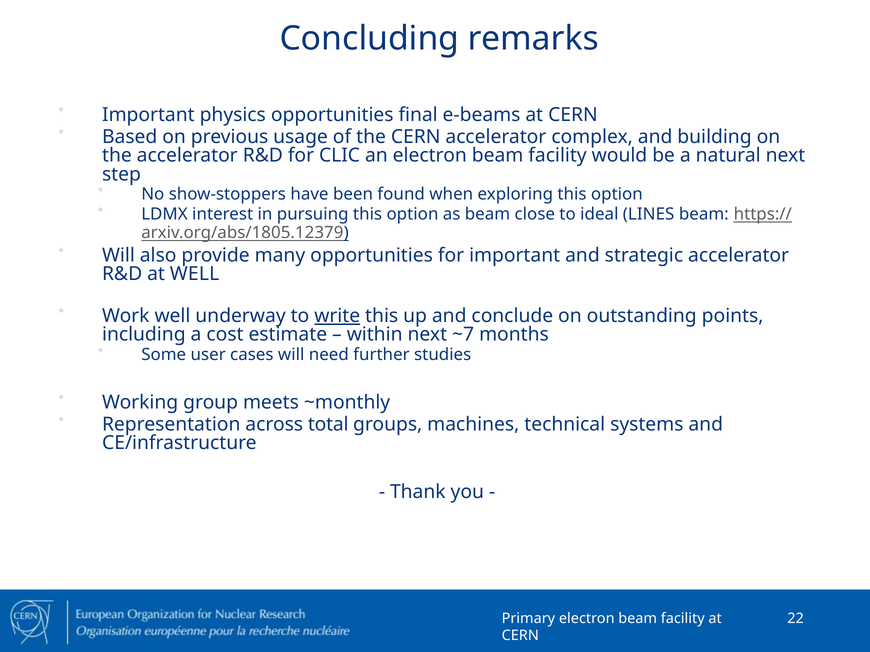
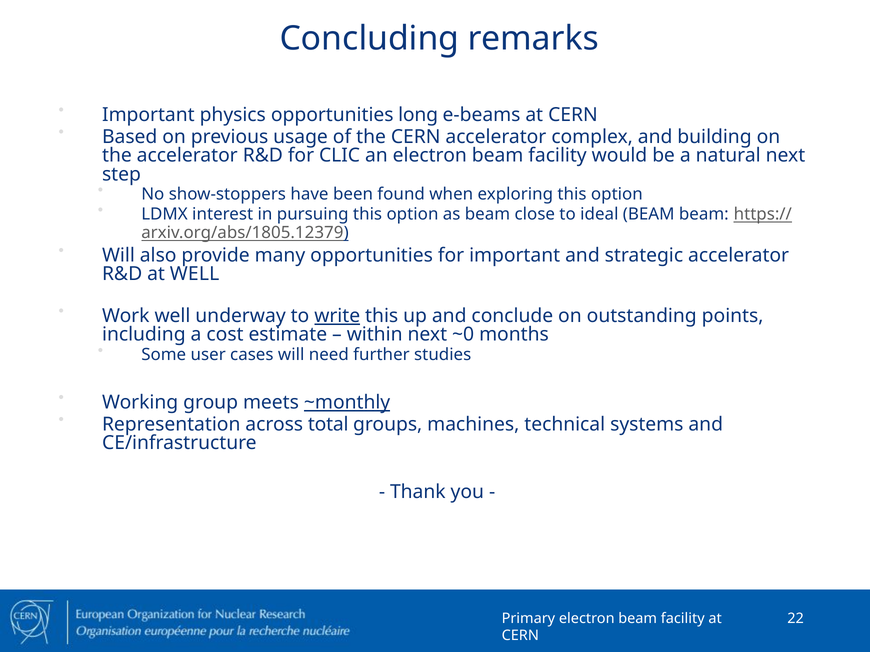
final: final -> long (418, 115)
ideal LINES: LINES -> BEAM (649, 214)
~7: ~7 -> ~0 (463, 335)
~monthly underline: none -> present (347, 403)
